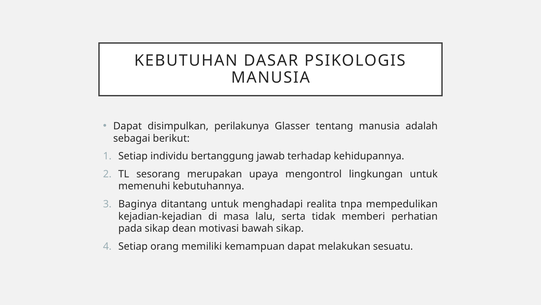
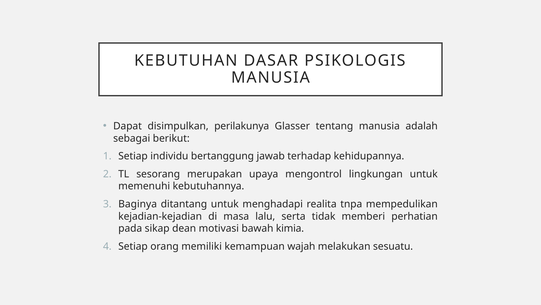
bawah sikap: sikap -> kimia (290, 228)
kemampuan dapat: dapat -> wajah (301, 246)
